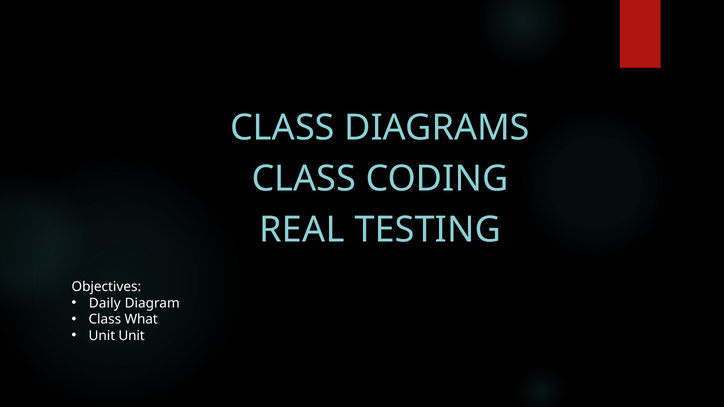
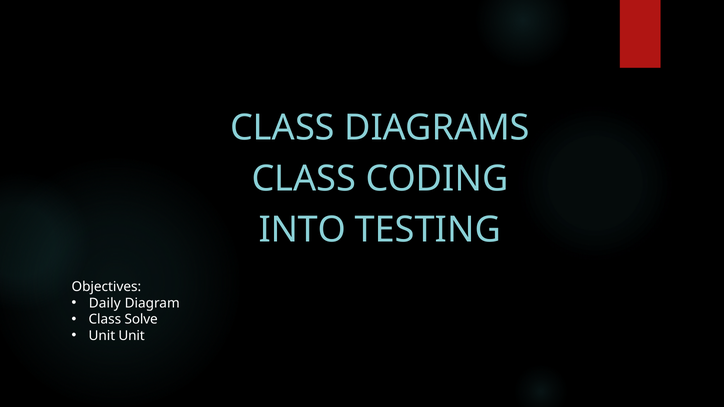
REAL: REAL -> INTO (302, 230)
What: What -> Solve (141, 320)
